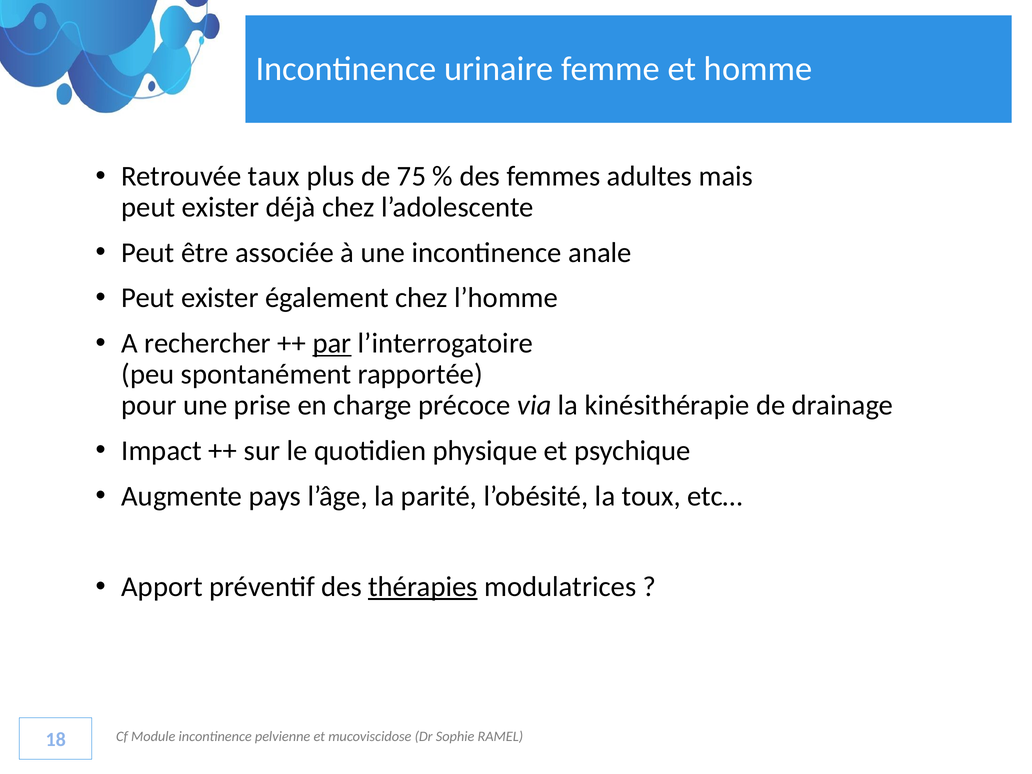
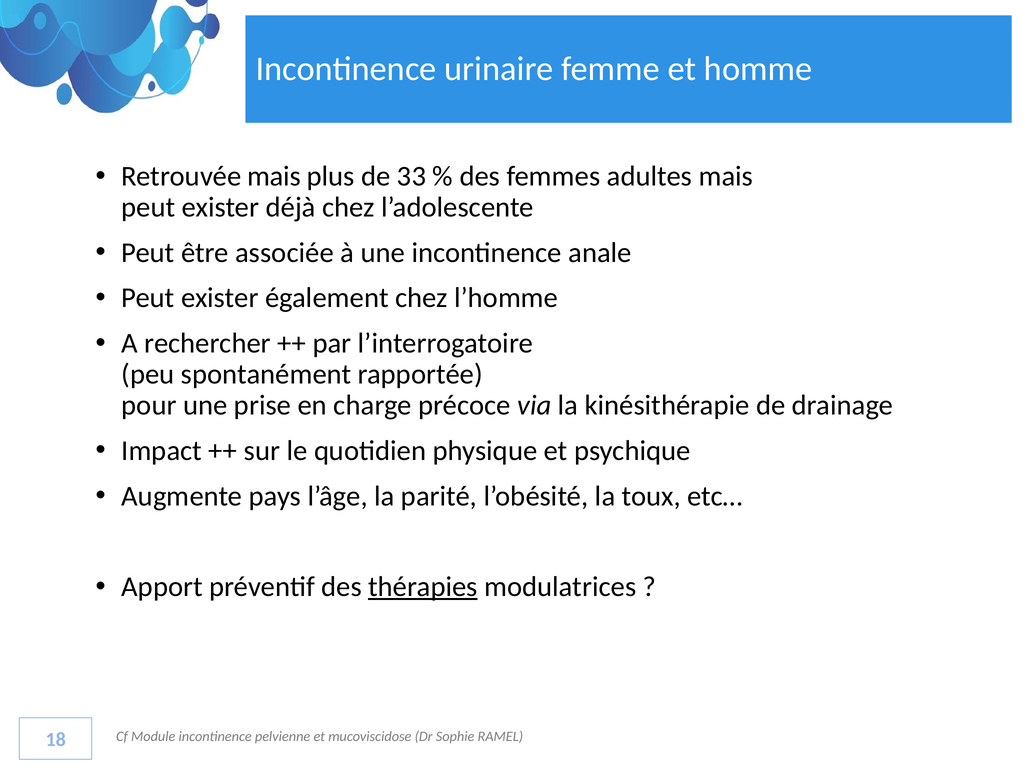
Retrouvée taux: taux -> mais (274, 176)
75: 75 -> 33 (411, 176)
par underline: present -> none (332, 343)
